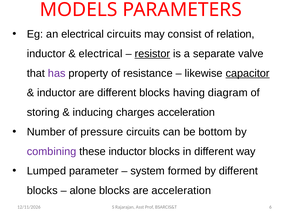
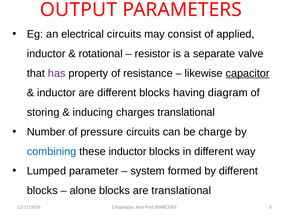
MODELS: MODELS -> OUTPUT (79, 10)
relation: relation -> applied (235, 34)
electrical: electrical -> rotational (101, 54)
resistor underline: present -> none (152, 54)
charges acceleration: acceleration -> translational (186, 112)
bottom: bottom -> charge (215, 132)
combining colour: purple -> blue (52, 151)
are acceleration: acceleration -> translational (181, 190)
